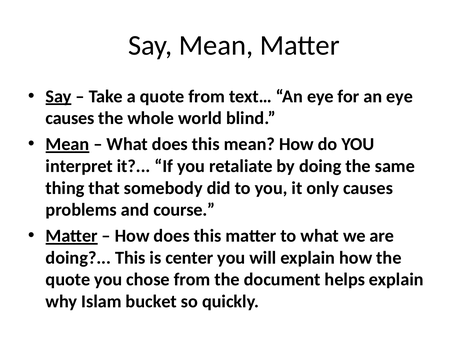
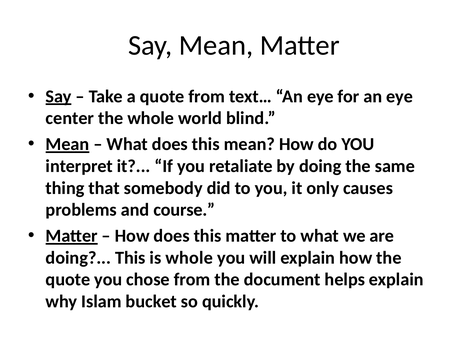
causes: causes -> center (70, 118)
is center: center -> whole (189, 258)
